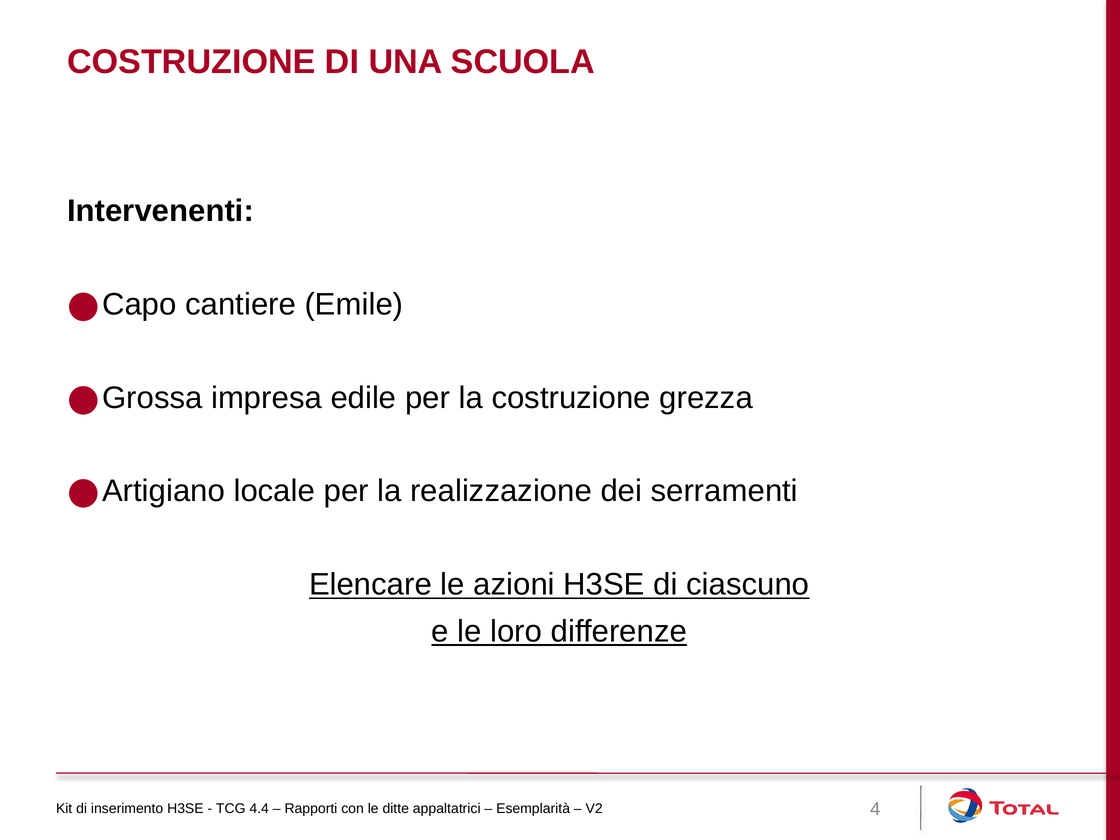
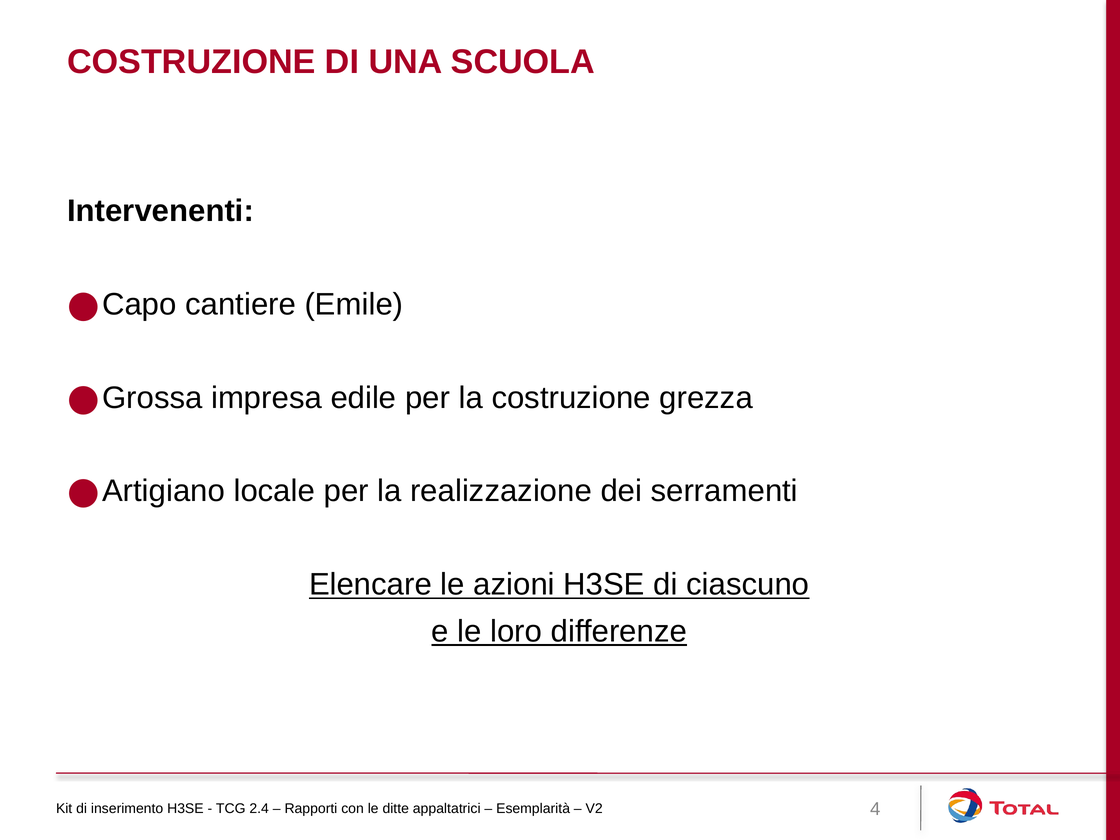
4.4: 4.4 -> 2.4 (259, 809)
